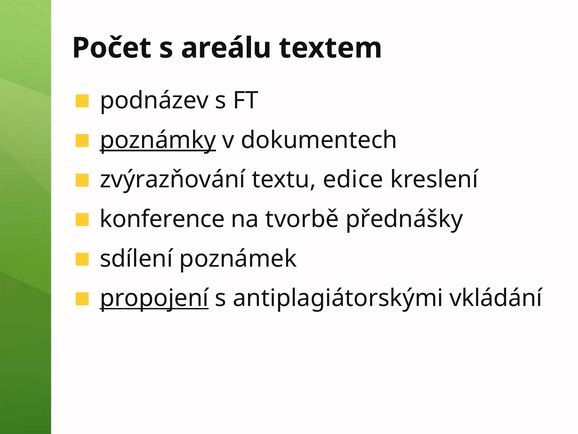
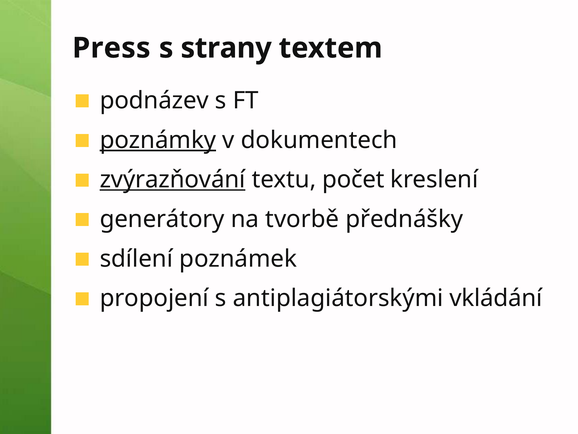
Počet: Počet -> Press (111, 48)
areálu: areálu -> strany (226, 48)
zvýrazňování underline: none -> present (173, 179)
edice: edice -> počet (353, 179)
konference: konference -> generátory (162, 219)
propojení underline: present -> none (154, 298)
